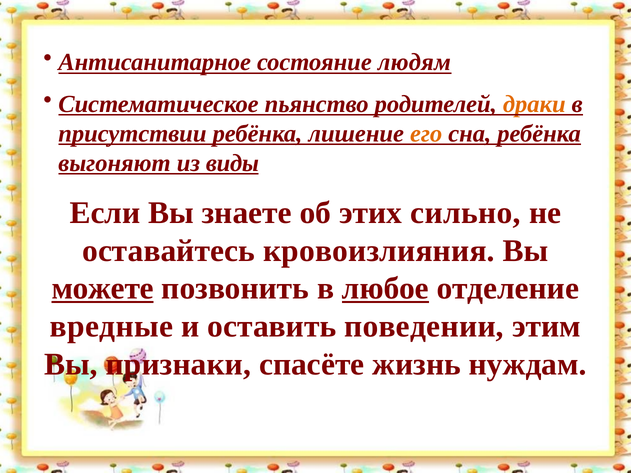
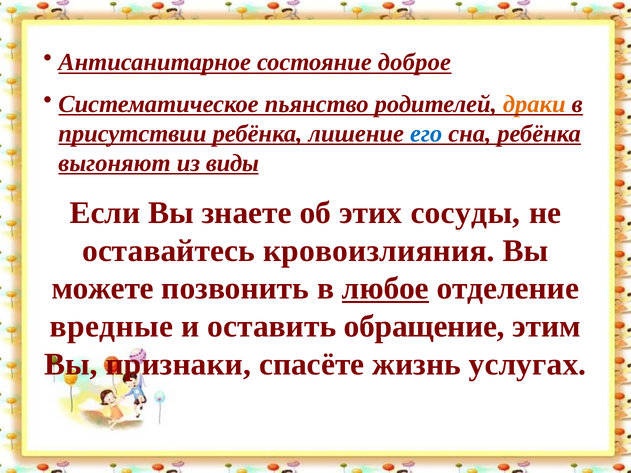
людям: людям -> доброе (414, 62)
его colour: orange -> blue (426, 134)
сильно: сильно -> сосуды (465, 213)
можете underline: present -> none (103, 289)
поведении: поведении -> обращение (424, 327)
нуждам: нуждам -> услугах (528, 364)
